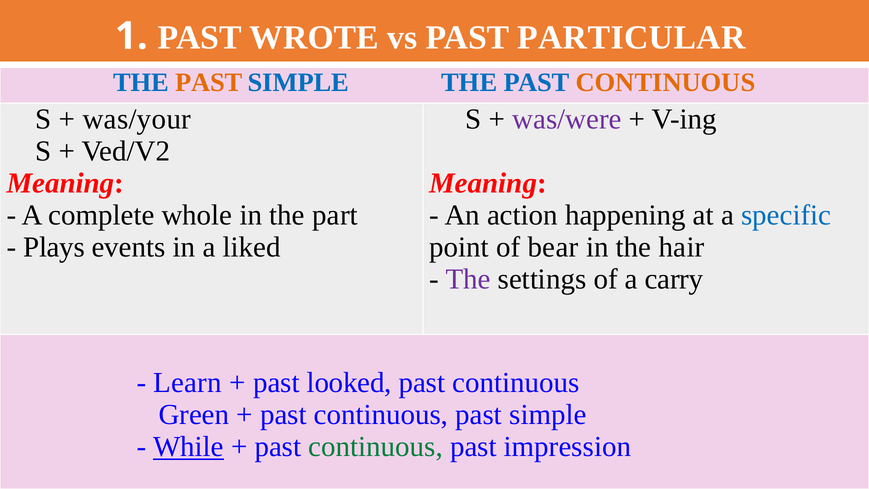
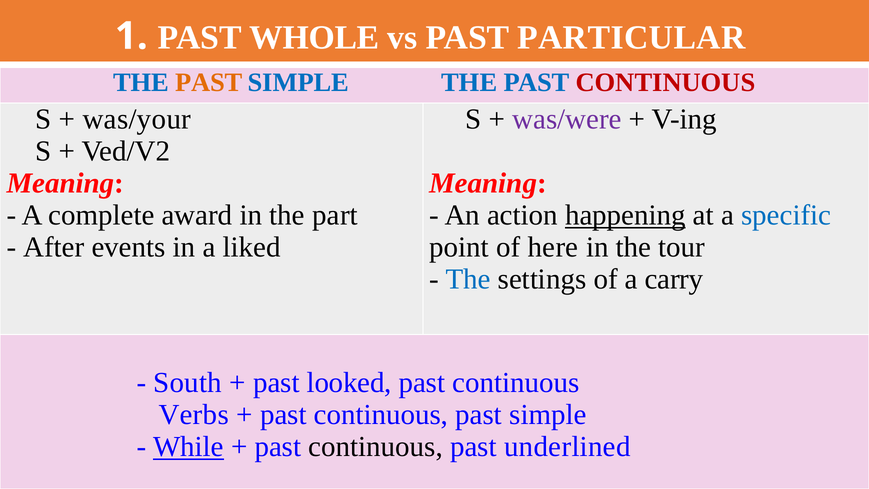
WROTE: WROTE -> WHOLE (314, 38)
CONTINUOUS colour: orange -> red (665, 82)
whole: whole -> award (197, 215)
happening underline: none -> present (625, 215)
Plays: Plays -> After (54, 247)
bear: bear -> here (553, 247)
hair: hair -> tour (682, 247)
The colour: purple -> blue (468, 279)
Learn: Learn -> South (188, 383)
Green: Green -> Verbs (194, 415)
continuous colour: green -> black (376, 447)
impression: impression -> underlined (567, 447)
